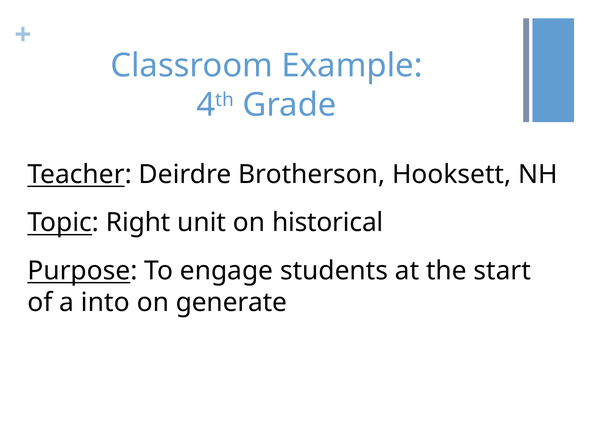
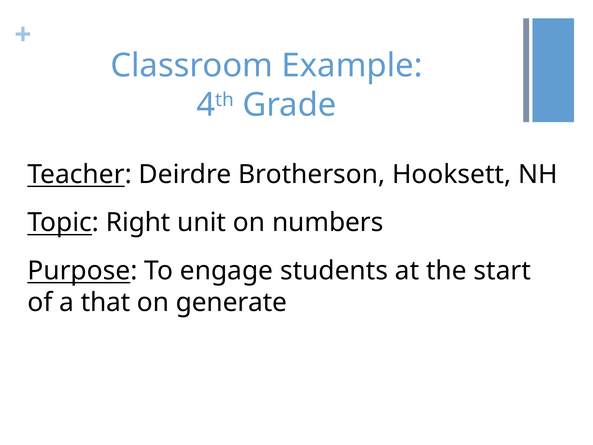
historical: historical -> numbers (328, 222)
into: into -> that (106, 302)
